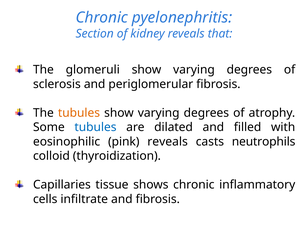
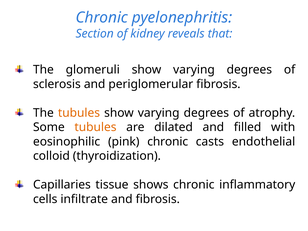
tubules colour: blue -> orange (95, 127)
pink reveals: reveals -> chronic (168, 142)
neutrophils: neutrophils -> endothelial (264, 142)
